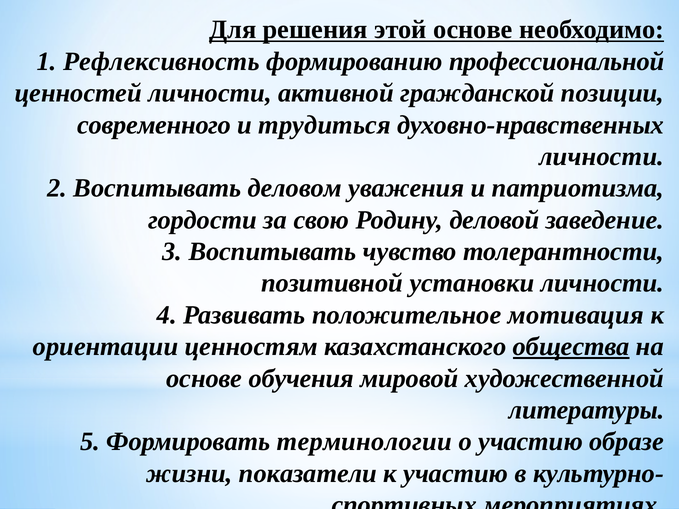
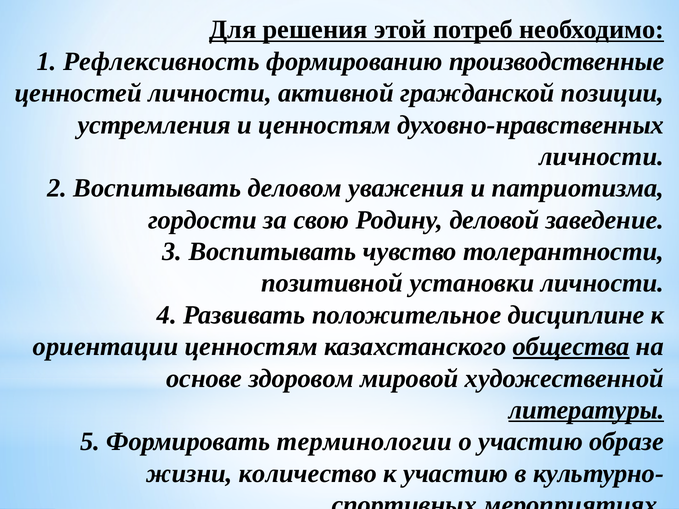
этой основе: основе -> потреб (473, 30)
профессиональной: профессиональной -> производственные (557, 61)
современного: современного -> устремления (154, 125)
и трудиться: трудиться -> ценностям (325, 125)
мотивация: мотивация -> дисциплине (576, 315)
обучения: обучения -> здоровом (301, 379)
литературы underline: none -> present (586, 410)
показатели: показатели -> количество (308, 474)
